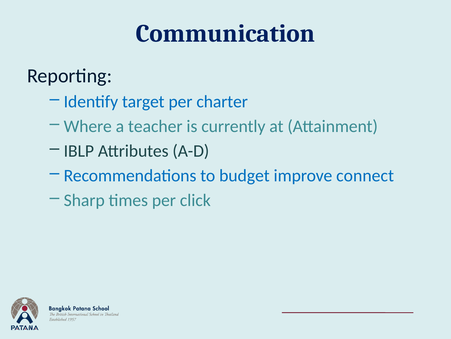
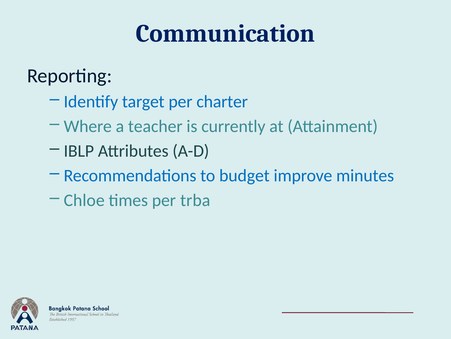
connect: connect -> minutes (365, 175)
Sharp: Sharp -> Chloe (84, 200)
click: click -> trba (195, 200)
